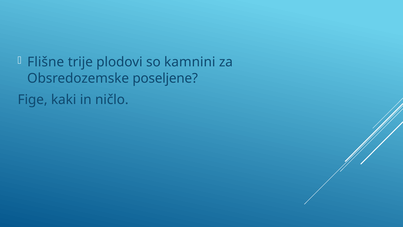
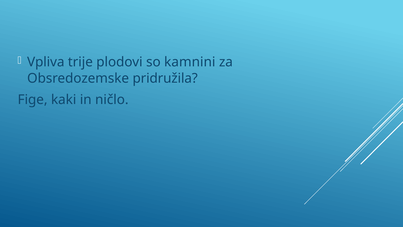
Flišne: Flišne -> Vpliva (46, 62)
poseljene: poseljene -> pridružila (165, 78)
